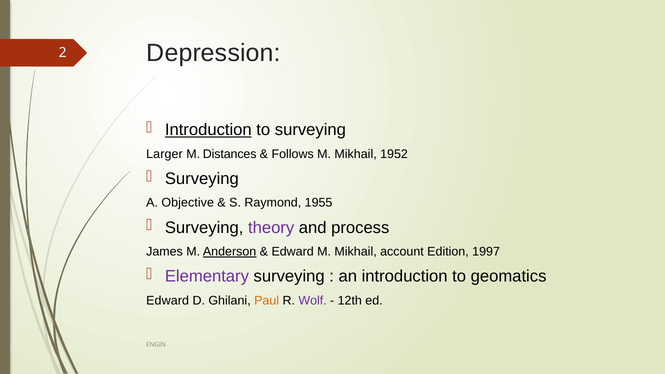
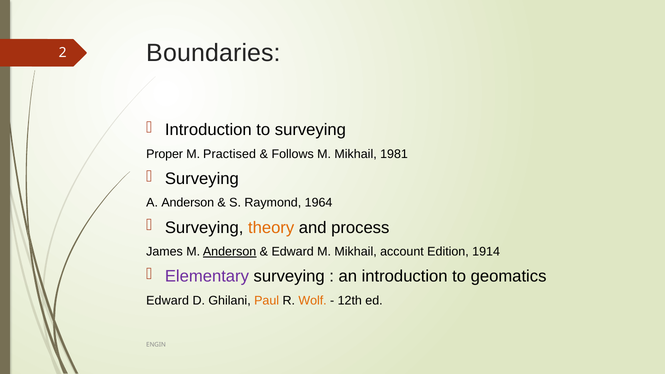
Depression: Depression -> Boundaries (214, 53)
Introduction underline: present -> none (208, 130)
Larger: Larger -> Proper (165, 154)
Distances: Distances -> Practised (230, 154)
1952: 1952 -> 1981 (394, 154)
A Objective: Objective -> Anderson (188, 203)
1955: 1955 -> 1964 (319, 203)
theory colour: purple -> orange (271, 228)
1997: 1997 -> 1914 (486, 252)
Wolf colour: purple -> orange (313, 300)
